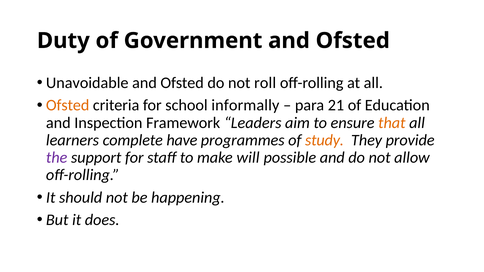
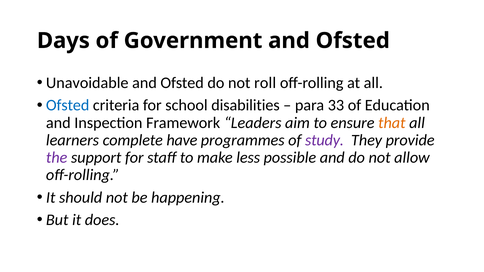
Duty: Duty -> Days (63, 41)
Ofsted colour: orange -> blue (68, 105)
informally: informally -> disabilities (245, 105)
21: 21 -> 33 (336, 105)
study colour: orange -> purple (324, 140)
will: will -> less (248, 158)
